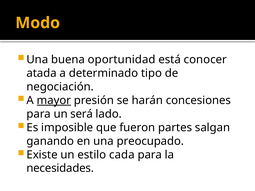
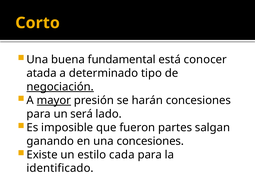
Modo: Modo -> Corto (38, 23)
oportunidad: oportunidad -> fundamental (122, 60)
negociación underline: none -> present (60, 87)
una preocupado: preocupado -> concesiones (150, 141)
necesidades: necesidades -> identificado (60, 168)
